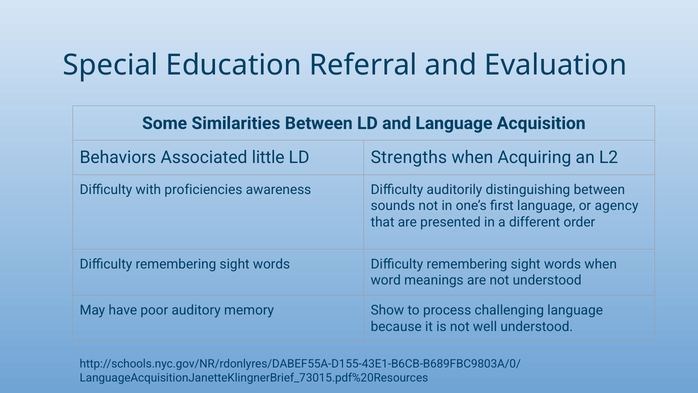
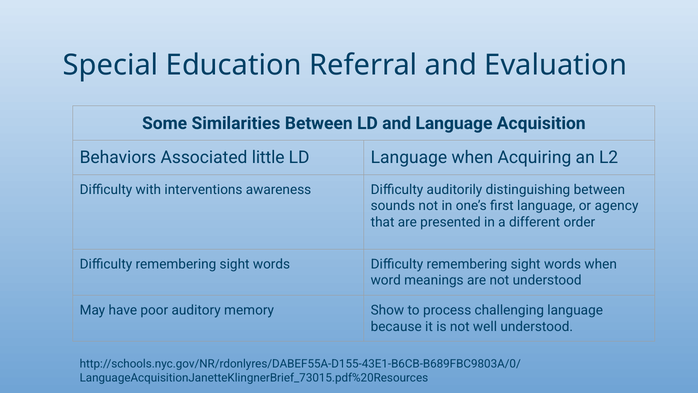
LD Strengths: Strengths -> Language (409, 158)
proficiencies: proficiencies -> interventions (203, 190)
